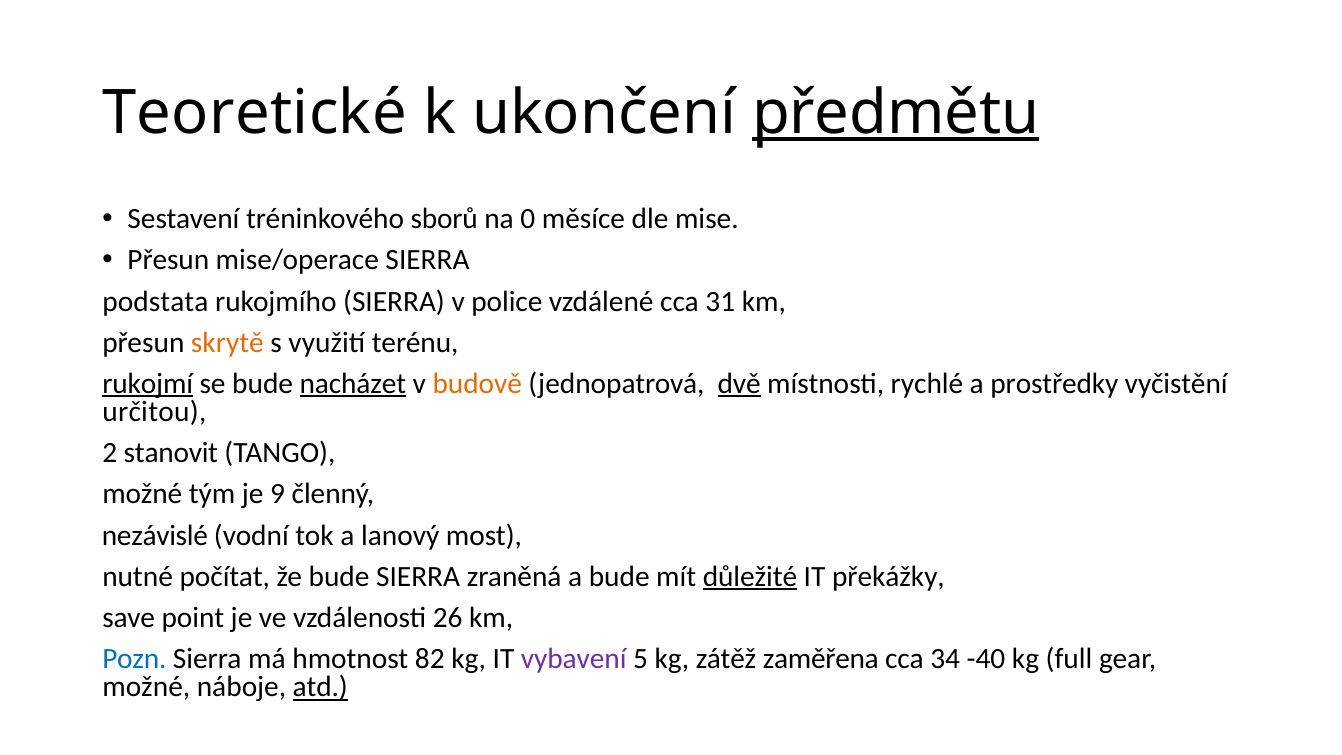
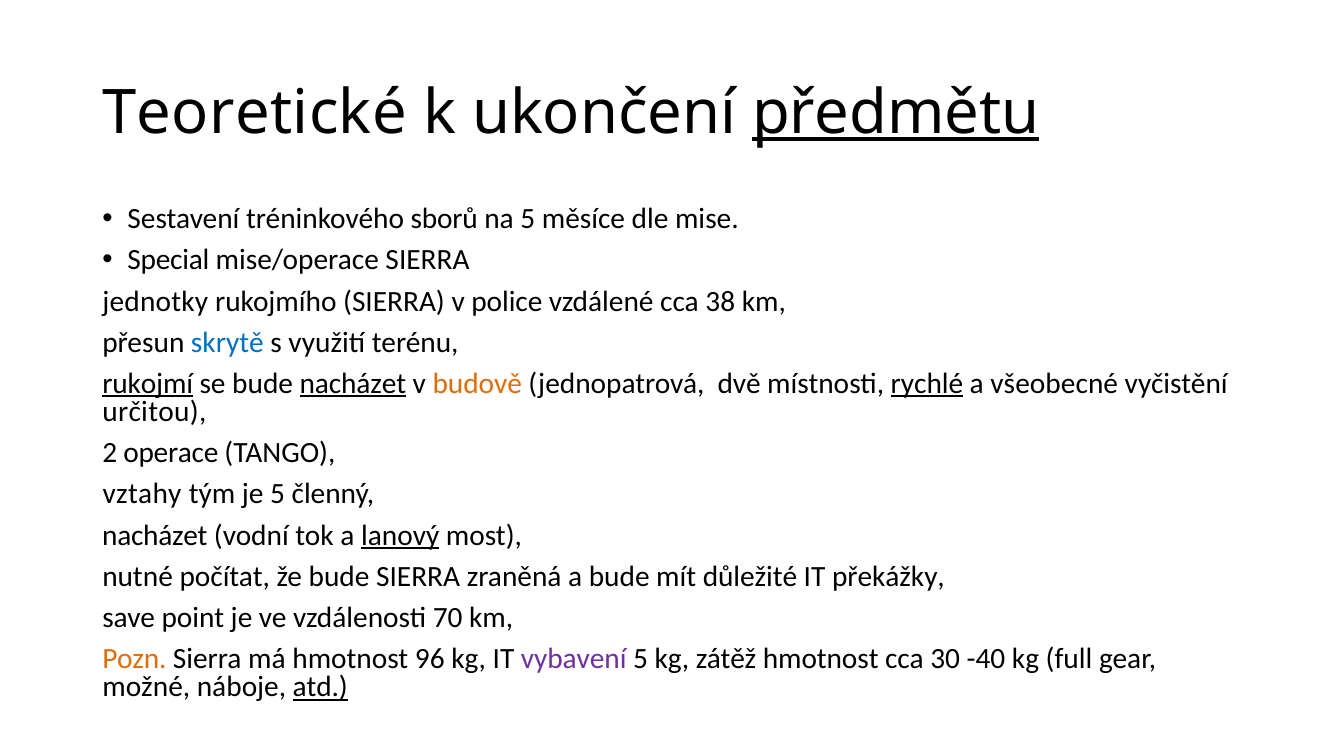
na 0: 0 -> 5 (528, 219)
Přesun: Přesun -> Special (168, 260)
podstata: podstata -> jednotky (155, 301)
31: 31 -> 38 (720, 301)
skrytě colour: orange -> blue (227, 342)
dvě underline: present -> none (739, 383)
rychlé underline: none -> present (927, 383)
prostředky: prostředky -> všeobecné (1054, 383)
stanovit: stanovit -> operace (171, 453)
možné: možné -> vztahy (142, 494)
je 9: 9 -> 5 (278, 494)
nezávislé: nezávislé -> nacházet (155, 535)
lanový underline: none -> present (400, 535)
důležité underline: present -> none (750, 576)
26: 26 -> 70 (448, 617)
Pozn colour: blue -> orange (134, 659)
82: 82 -> 96 (430, 659)
zátěž zaměřena: zaměřena -> hmotnost (821, 659)
34: 34 -> 30 (945, 659)
